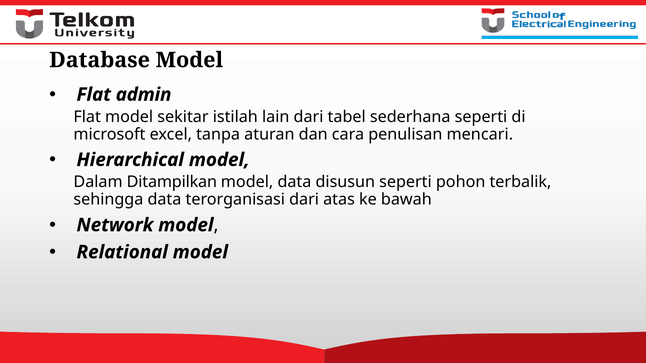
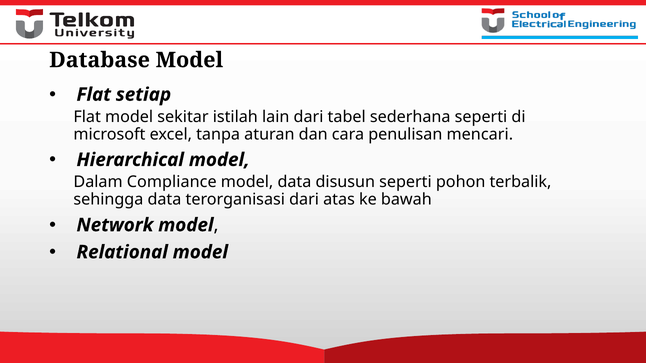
admin: admin -> setiap (143, 95)
Ditampilkan: Ditampilkan -> Compliance (172, 182)
